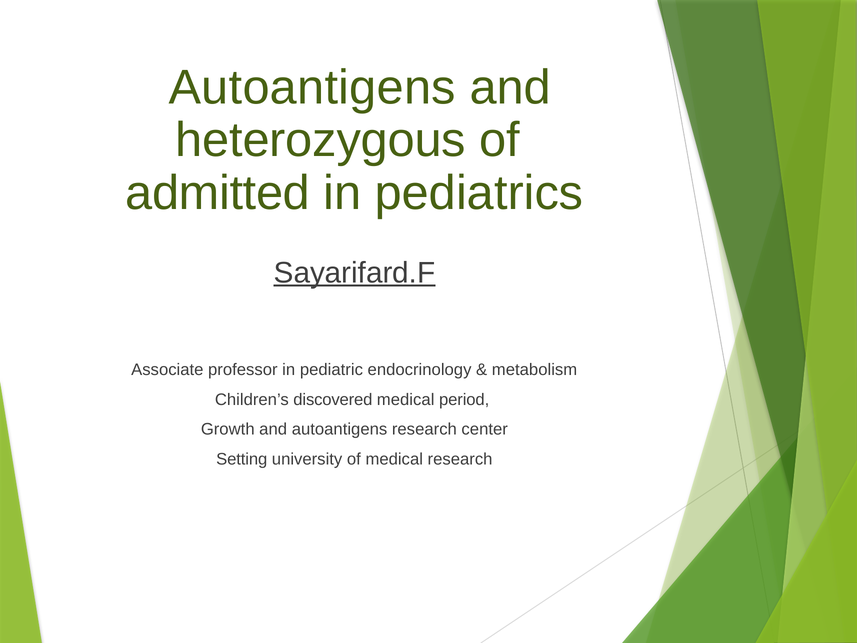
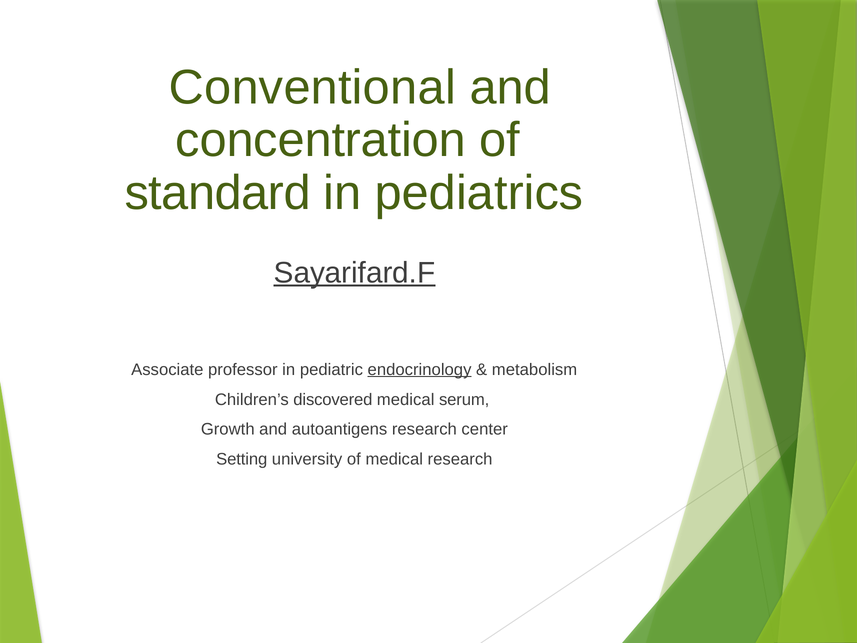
Autoantigens: Autoantigens -> Conventional (312, 87)
heterozygous: heterozygous -> concentration (321, 140)
admitted: admitted -> standard (218, 193)
endocrinology underline: none -> present (420, 369)
period: period -> serum (464, 399)
